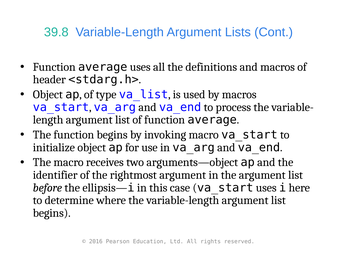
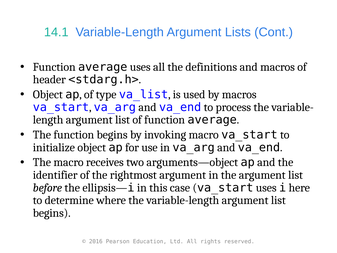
39.8: 39.8 -> 14.1 (56, 32)
